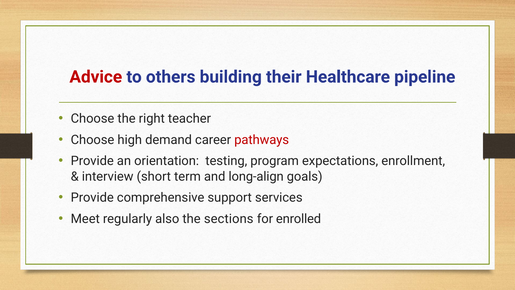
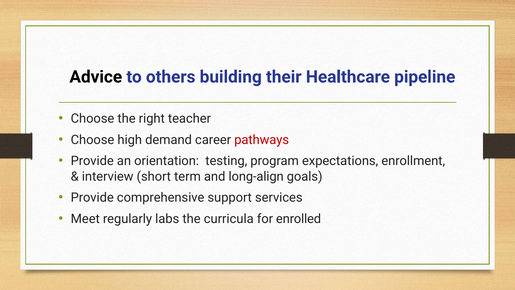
Advice colour: red -> black (96, 77)
also: also -> labs (167, 219)
sections: sections -> curricula (229, 219)
